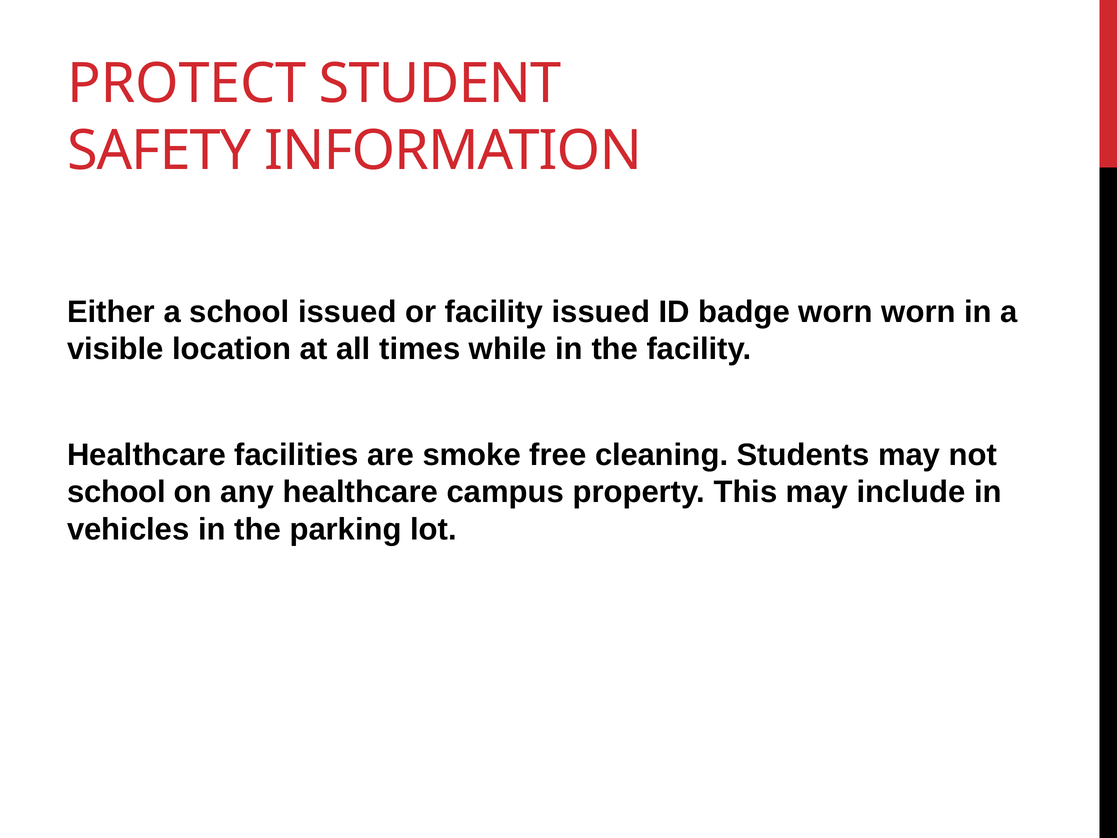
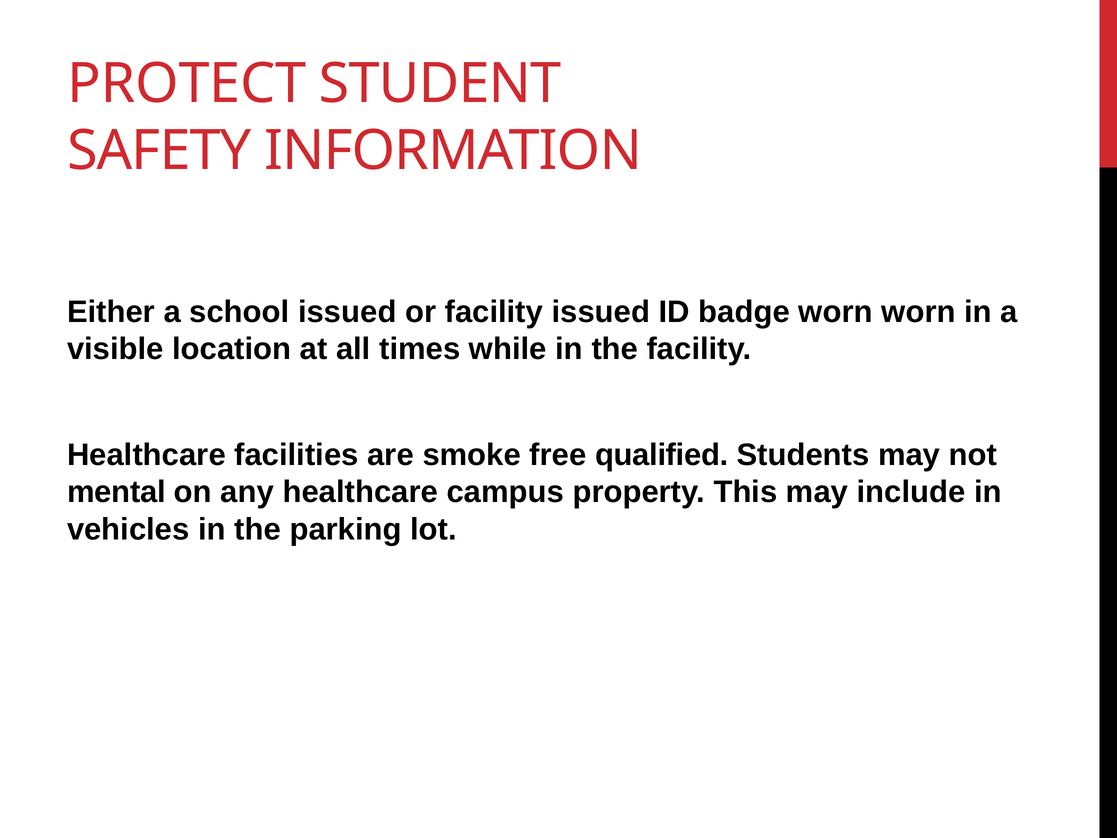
cleaning: cleaning -> qualified (662, 455)
school: school -> mental (116, 492)
